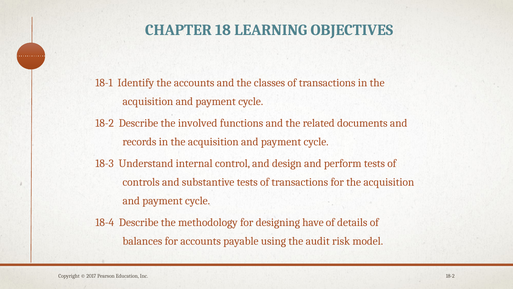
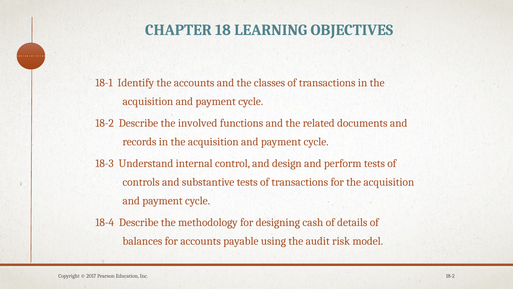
have: have -> cash (313, 222)
